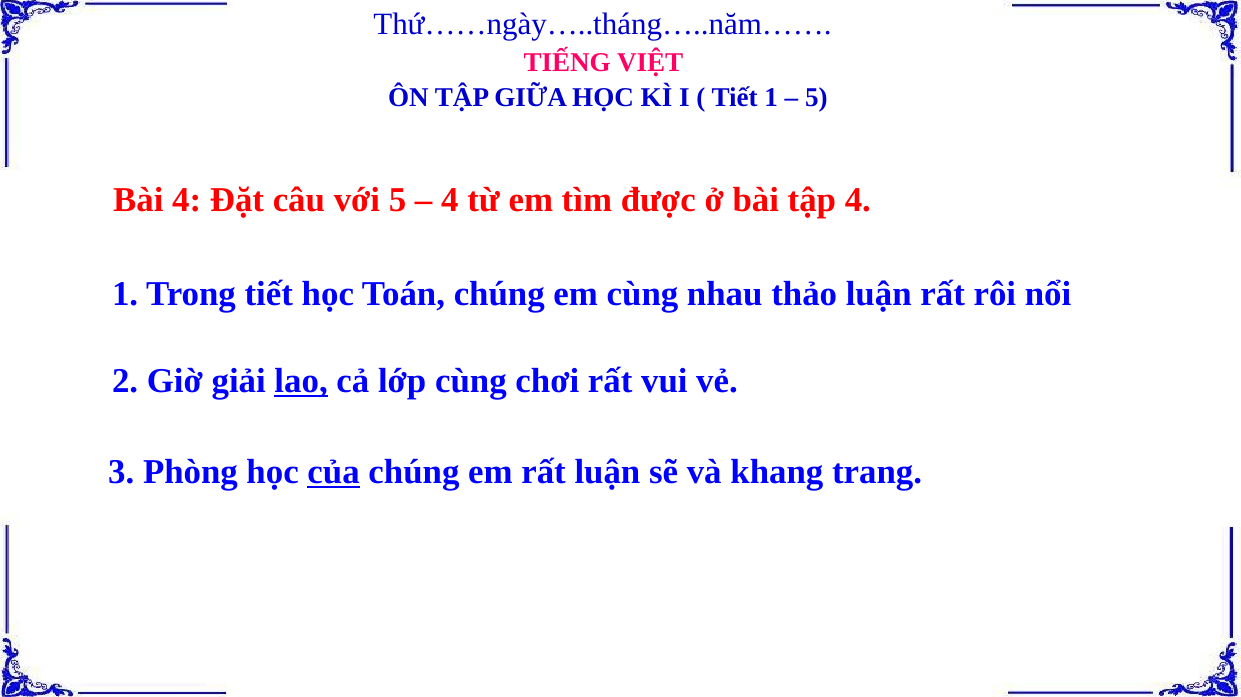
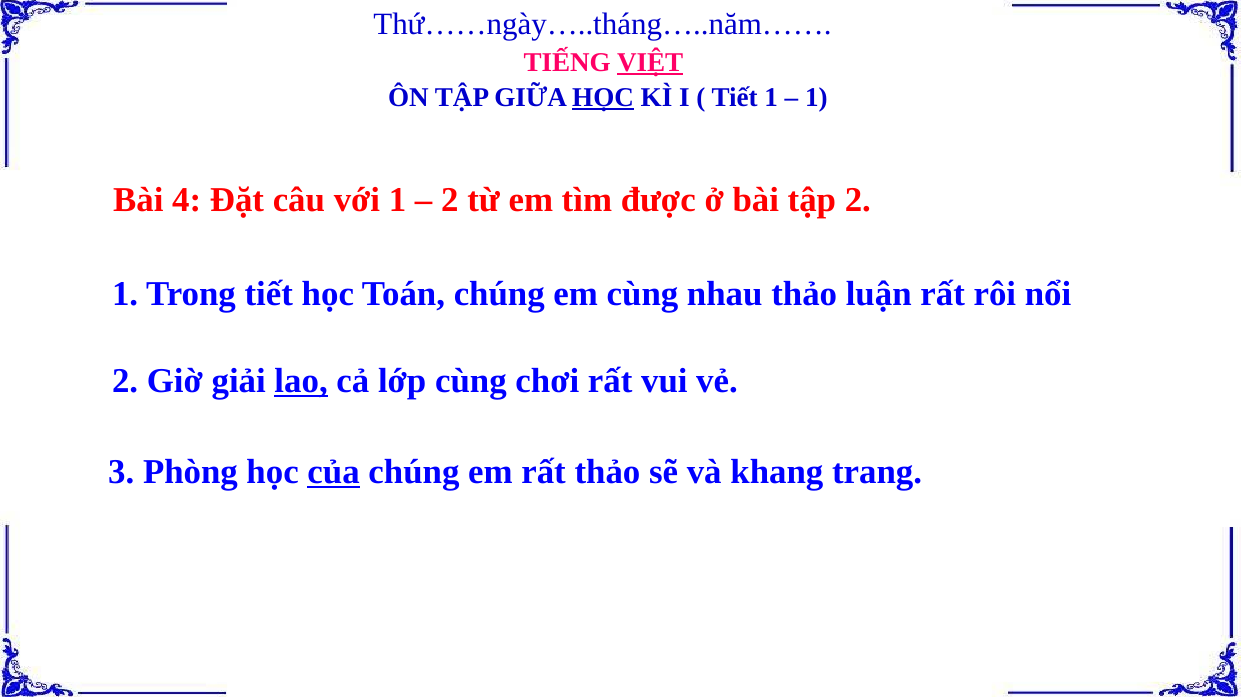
VIỆT underline: none -> present (650, 62)
HỌC underline: none -> present (603, 97)
5: 5 -> 1 (816, 97)
với 5: 5 -> 1 (398, 200)
4: 4 -> 2 (450, 200)
tập 4: 4 -> 2 (858, 200)
rất luận: luận -> thảo (607, 472)
